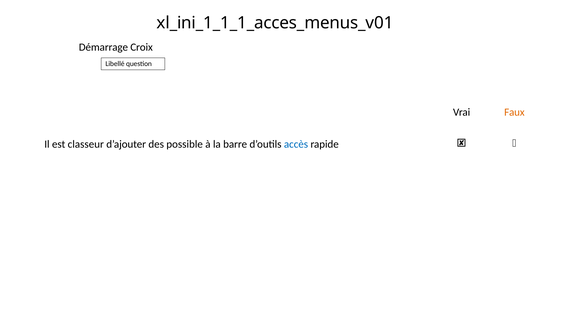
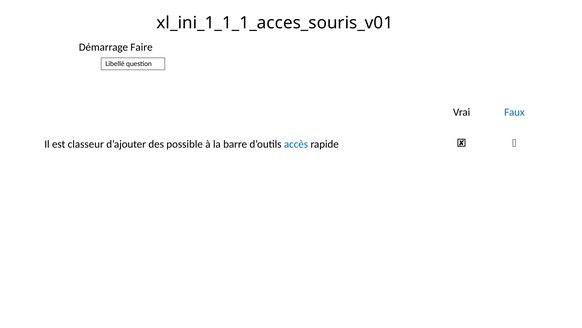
xl_ini_1_1_1_acces_menus_v01: xl_ini_1_1_1_acces_menus_v01 -> xl_ini_1_1_1_acces_souris_v01 (275, 23)
Croix: Croix -> Faire (142, 47)
Faux colour: orange -> blue (514, 112)
